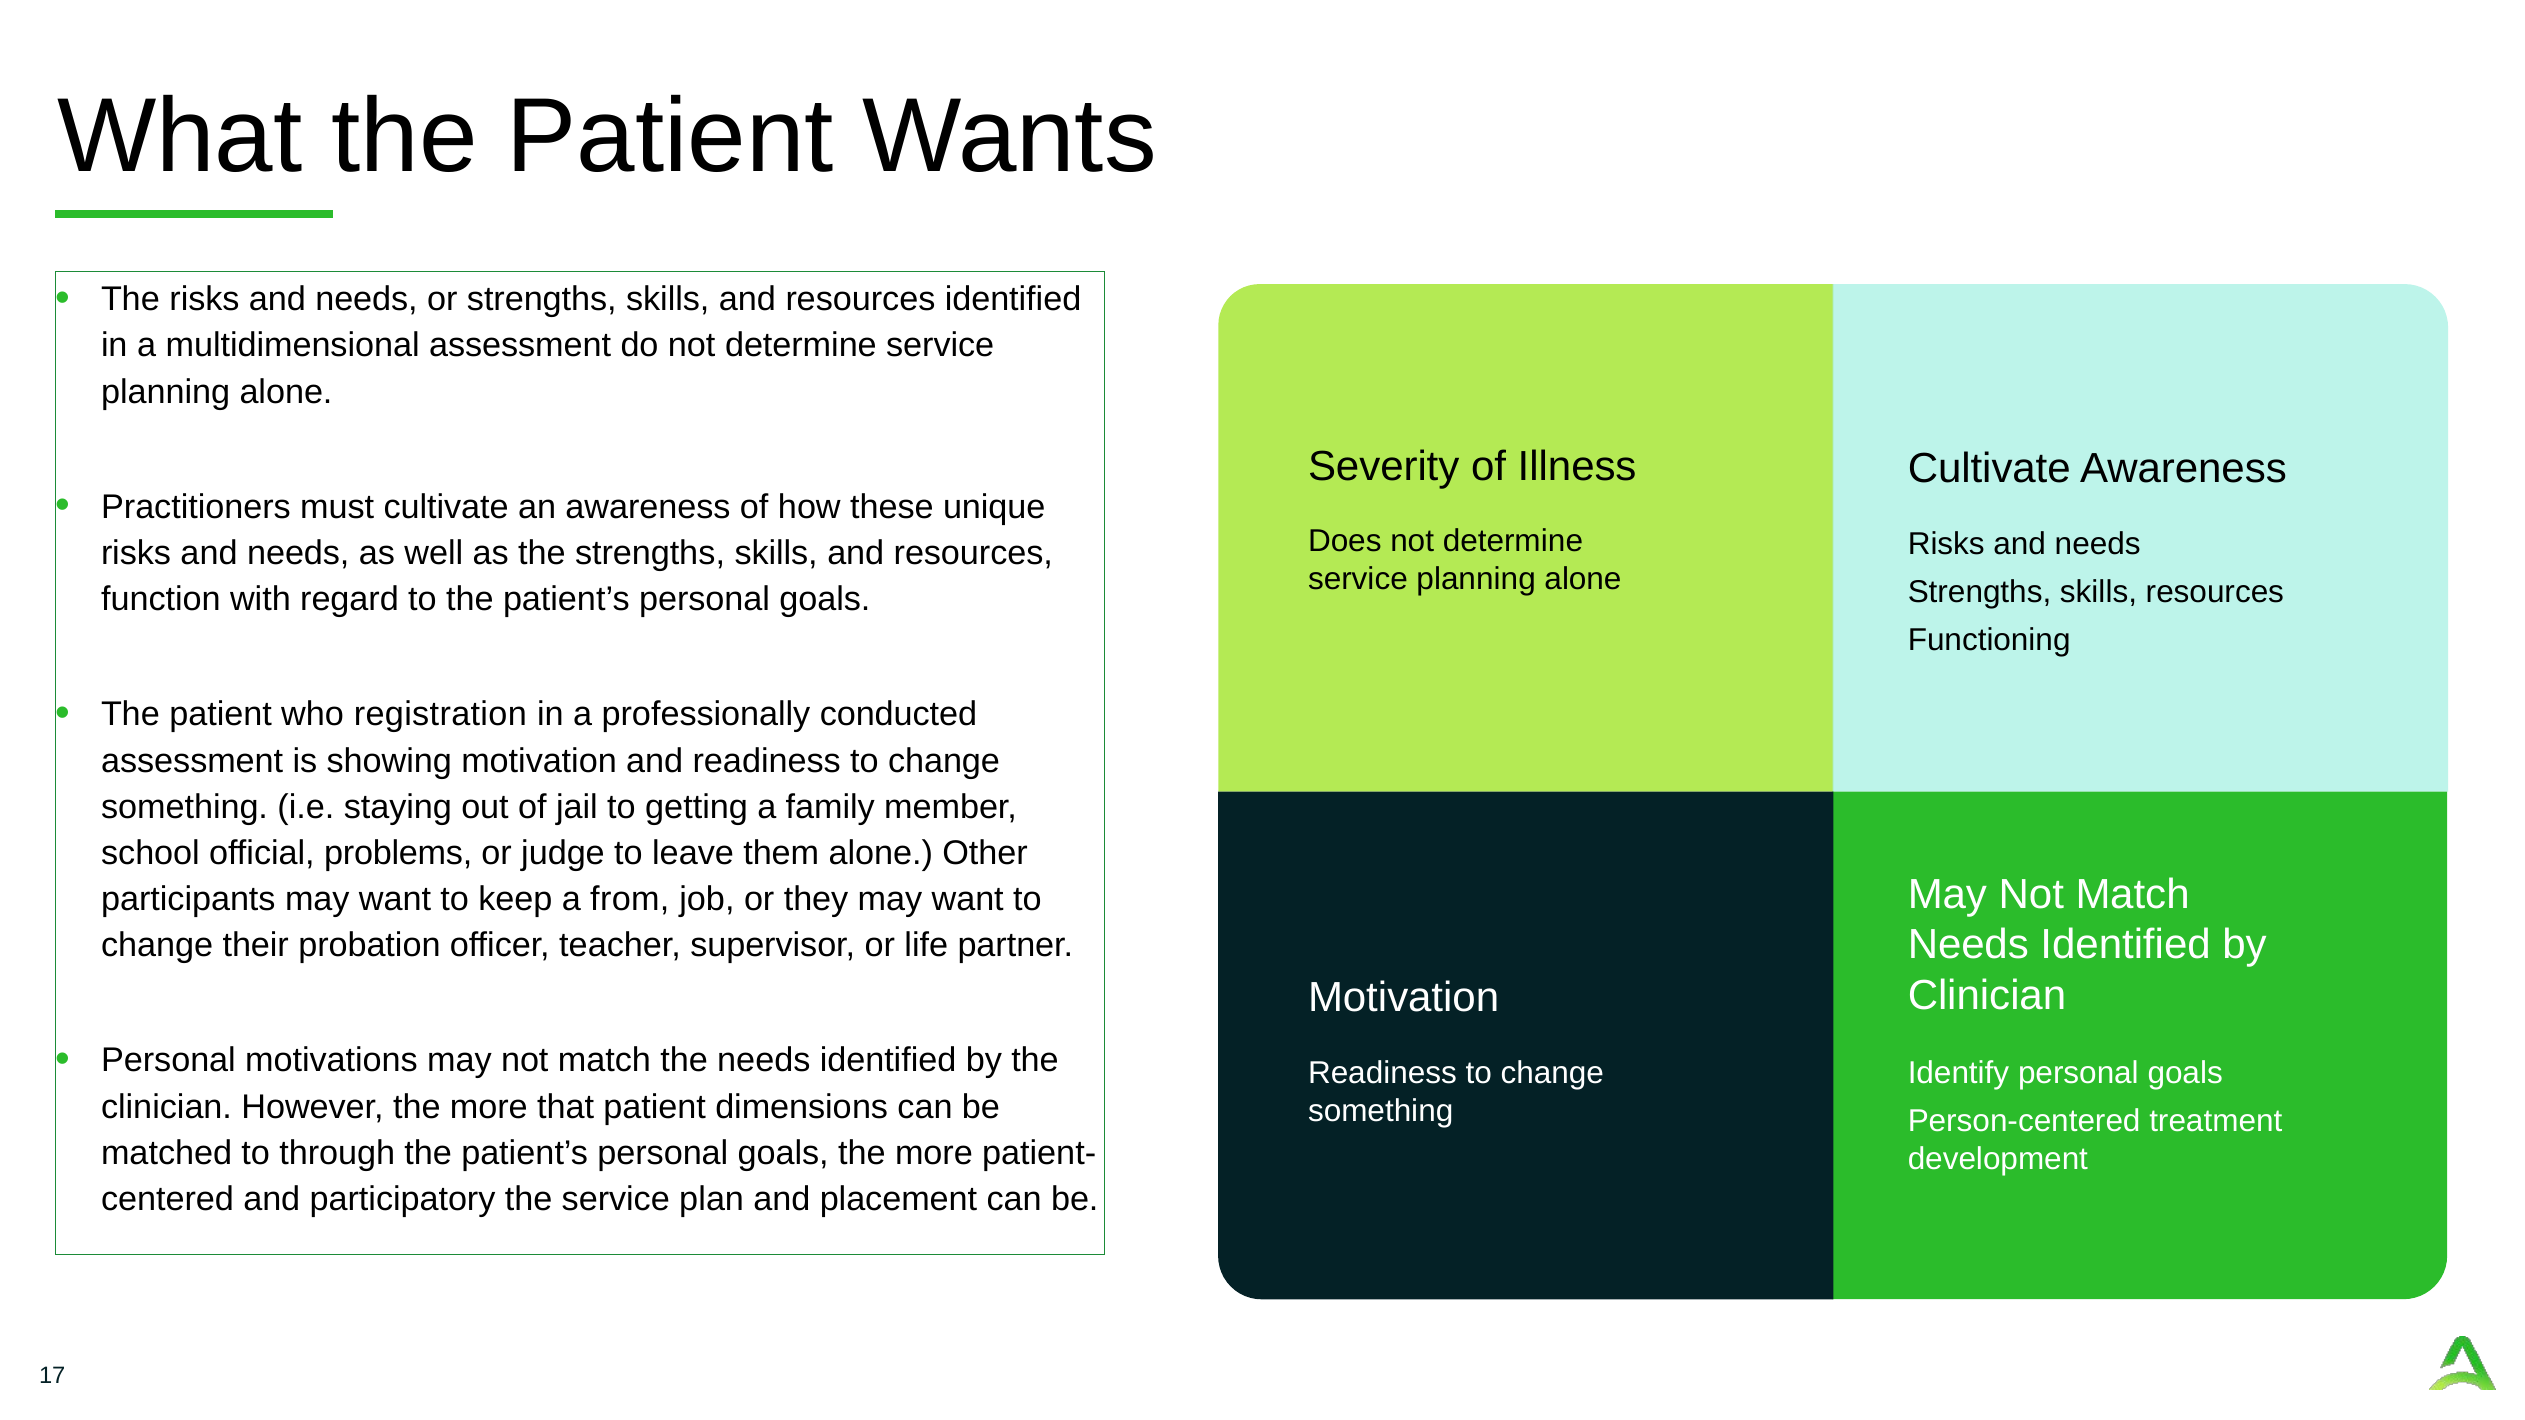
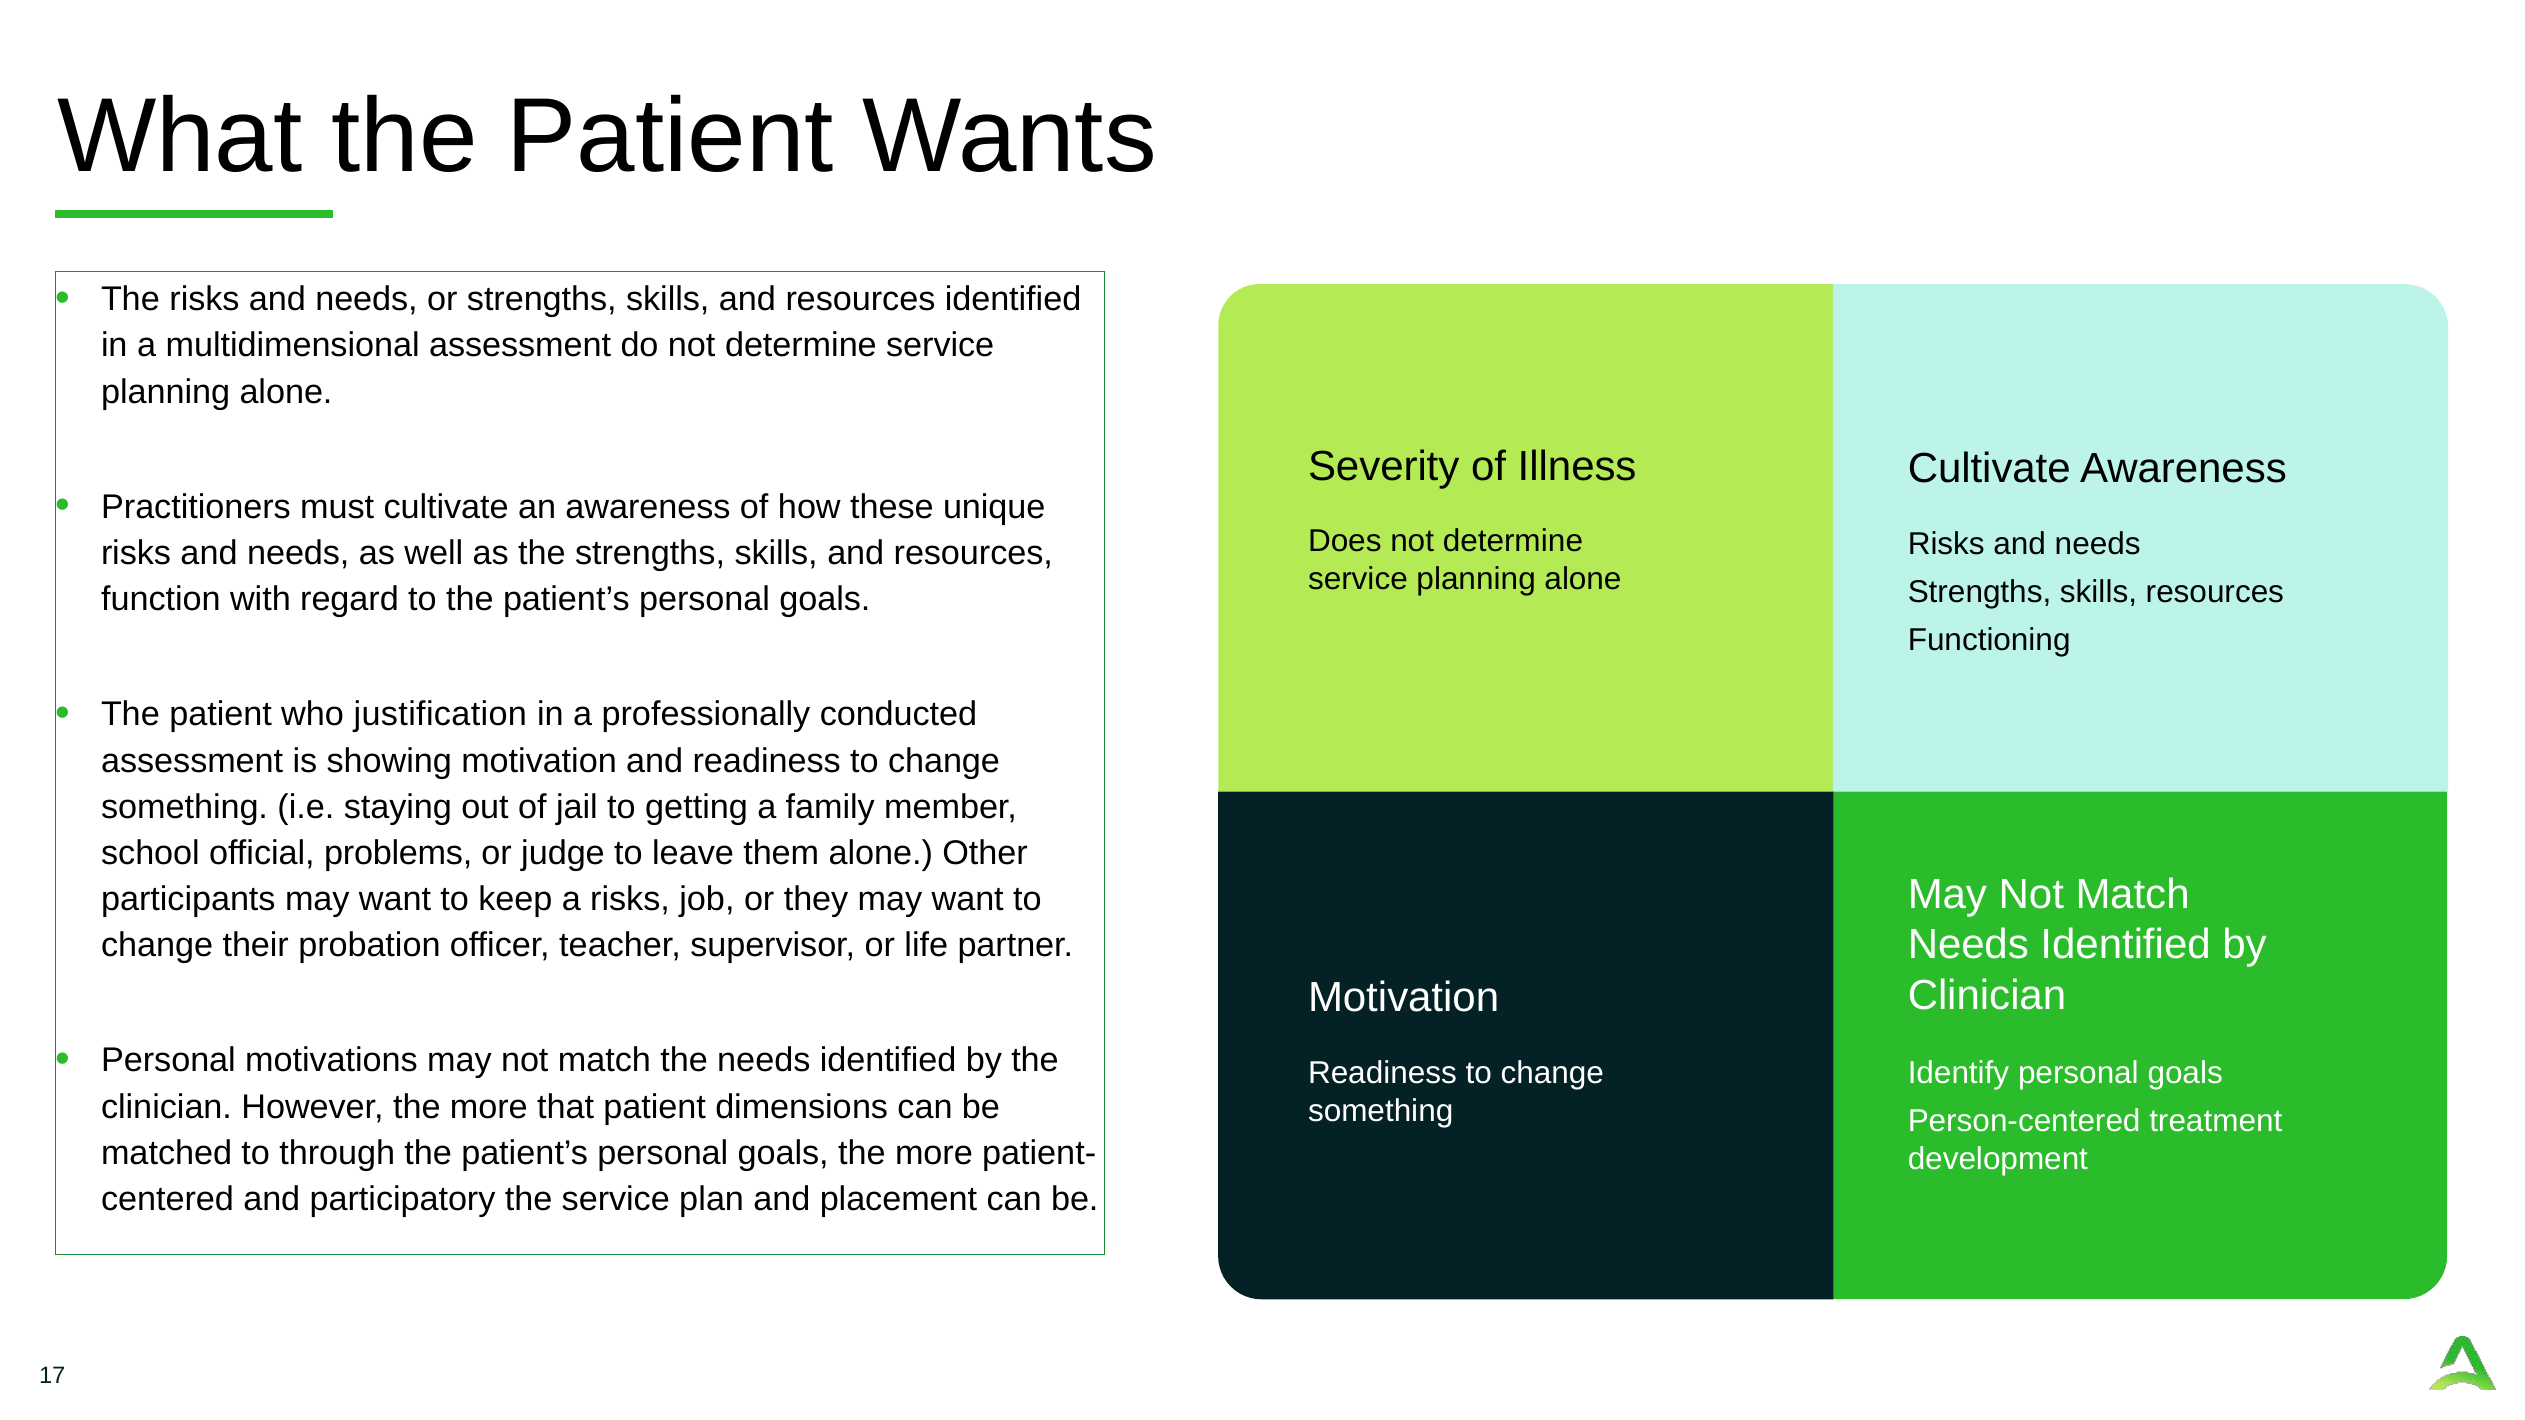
registration: registration -> justification (440, 715)
a from: from -> risks (630, 899)
